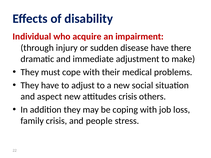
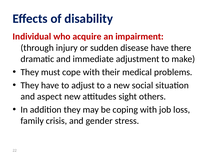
attitudes crisis: crisis -> sight (128, 97)
people: people -> gender (99, 121)
